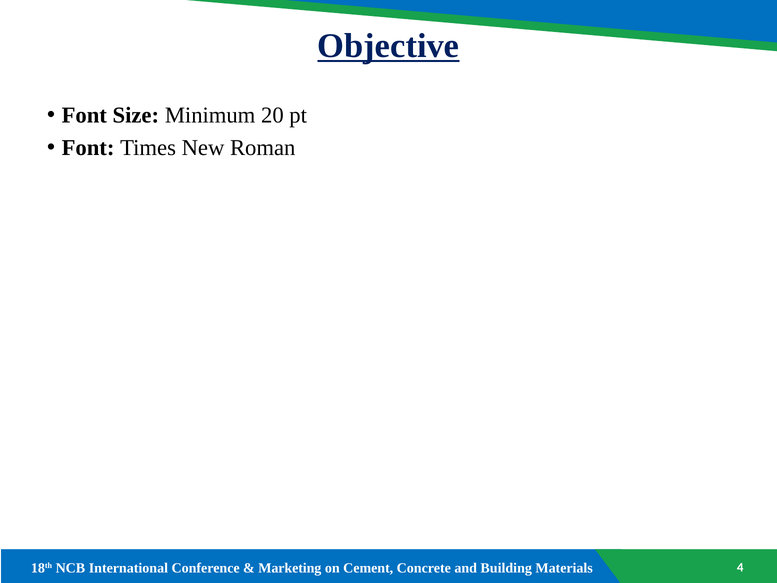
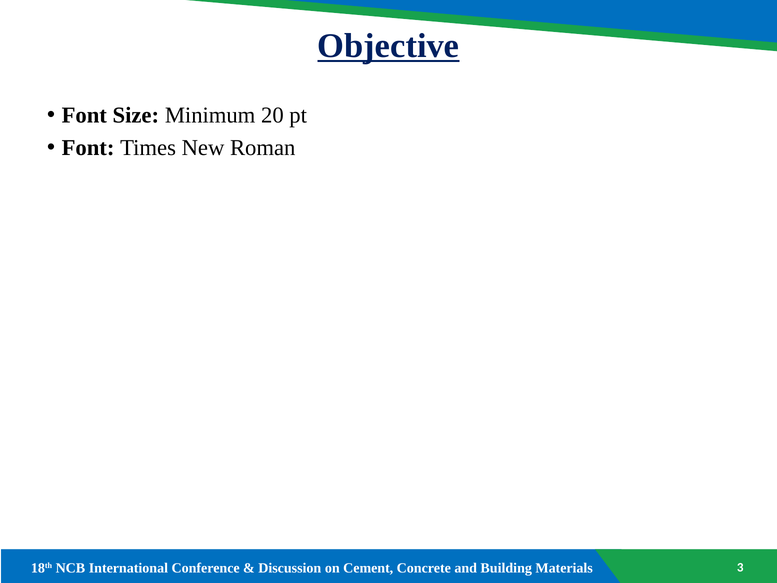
Marketing: Marketing -> Discussion (290, 568)
4: 4 -> 3 (740, 567)
